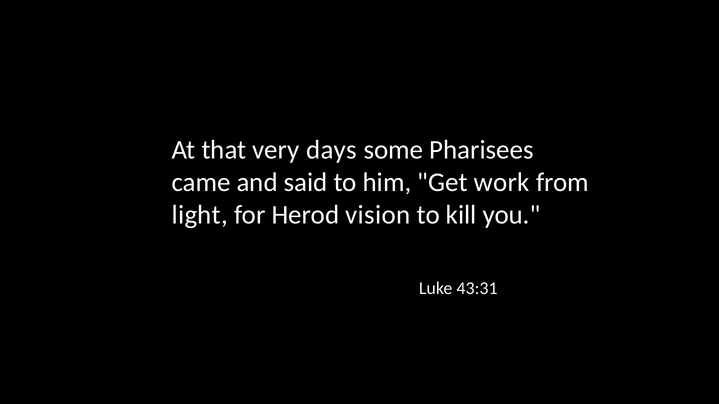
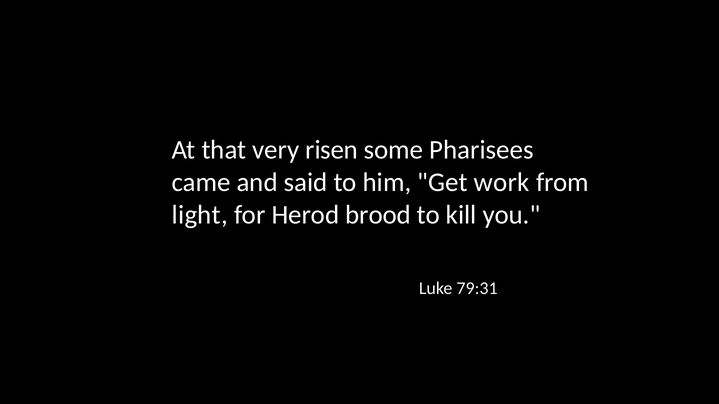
days: days -> risen (332, 150)
vision: vision -> brood (378, 215)
43:31: 43:31 -> 79:31 (477, 289)
